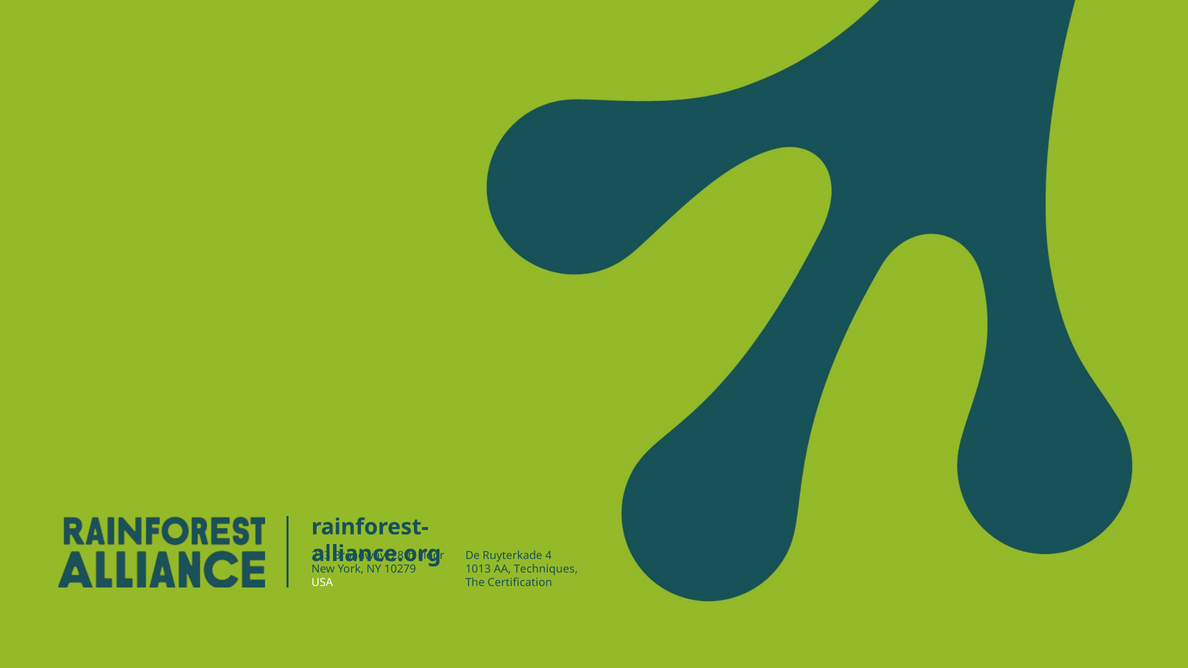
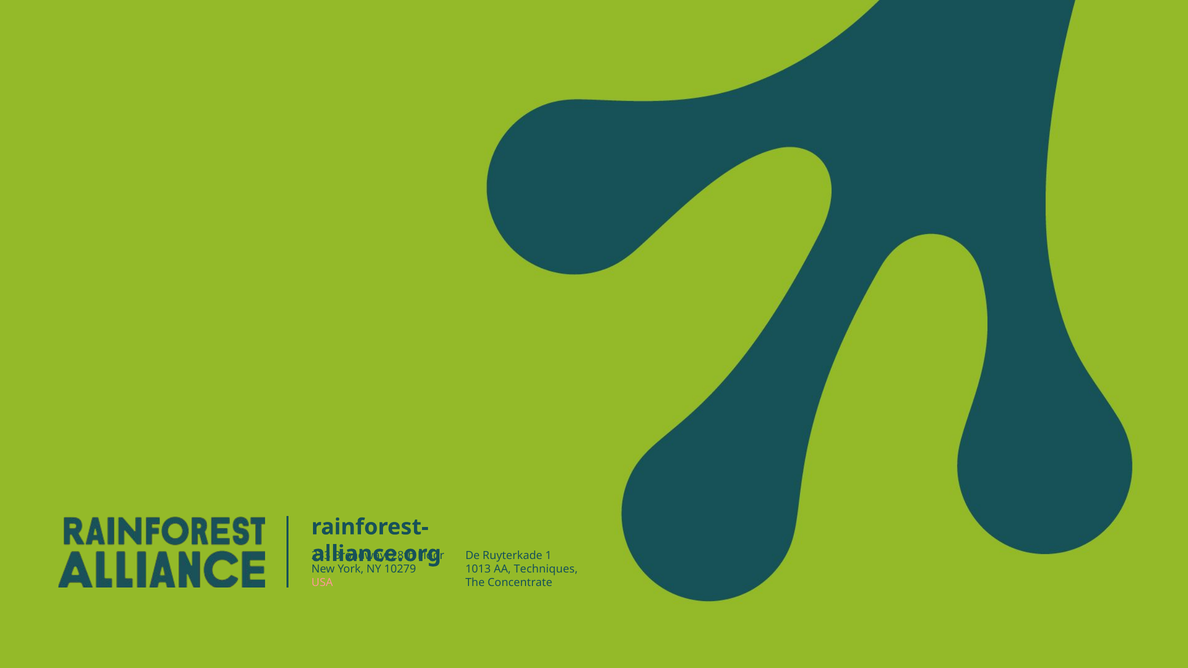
4: 4 -> 1 (549, 556)
USA colour: white -> pink (322, 583)
Certification: Certification -> Concentrate (520, 583)
